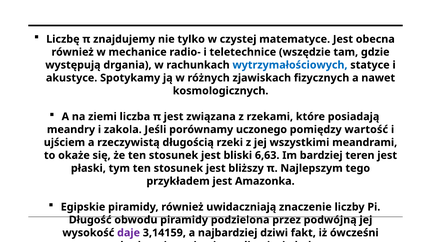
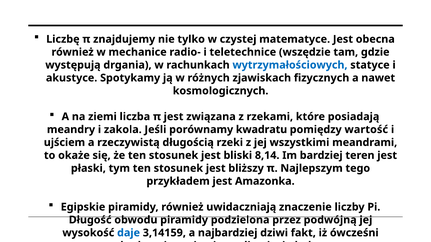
uczonego: uczonego -> kwadratu (262, 130)
6,63: 6,63 -> 8,14 (267, 156)
daje colour: purple -> blue (129, 233)
